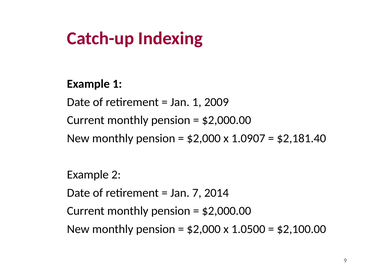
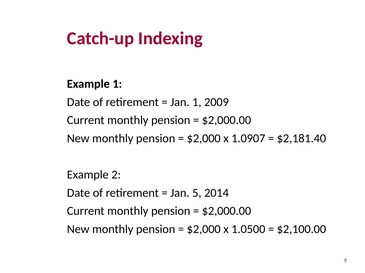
7: 7 -> 5 (197, 193)
